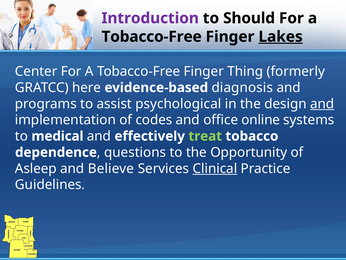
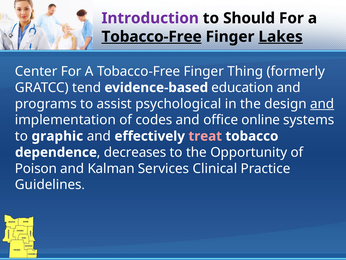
Tobacco-Free underline: none -> present (152, 37)
here: here -> tend (87, 87)
diagnosis: diagnosis -> education (242, 87)
medical: medical -> graphic (57, 136)
treat colour: light green -> pink (205, 136)
questions: questions -> decreases (135, 152)
Asleep: Asleep -> Poison (36, 168)
Believe: Believe -> Kalman (111, 168)
Clinical underline: present -> none (215, 168)
